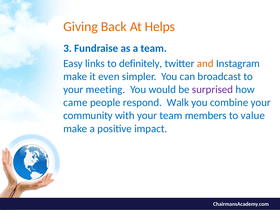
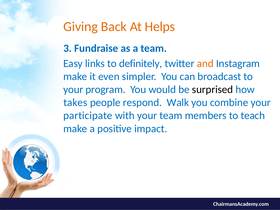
meeting: meeting -> program (106, 90)
surprised colour: purple -> black (213, 90)
came: came -> takes (75, 103)
community: community -> participate (88, 116)
value: value -> teach (253, 116)
